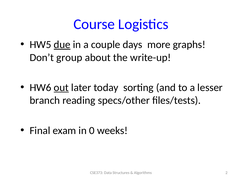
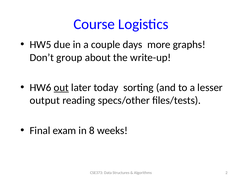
due underline: present -> none (62, 45)
branch: branch -> output (45, 101)
0: 0 -> 8 (92, 131)
